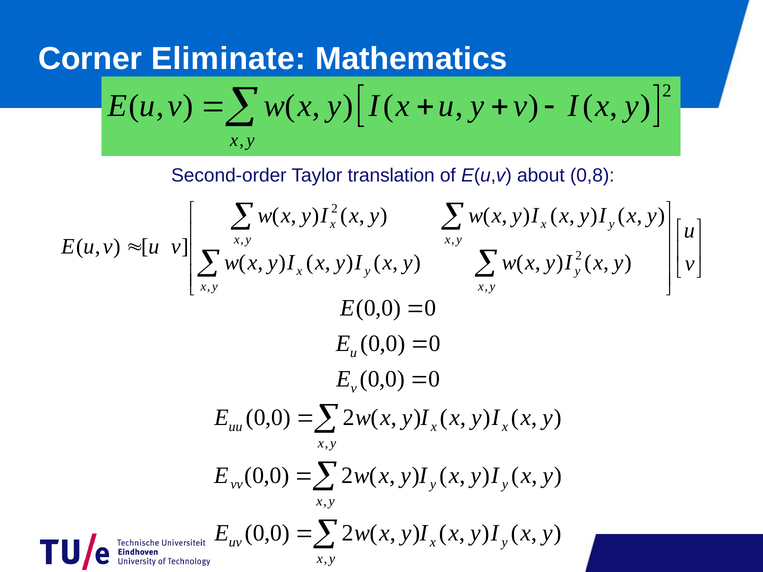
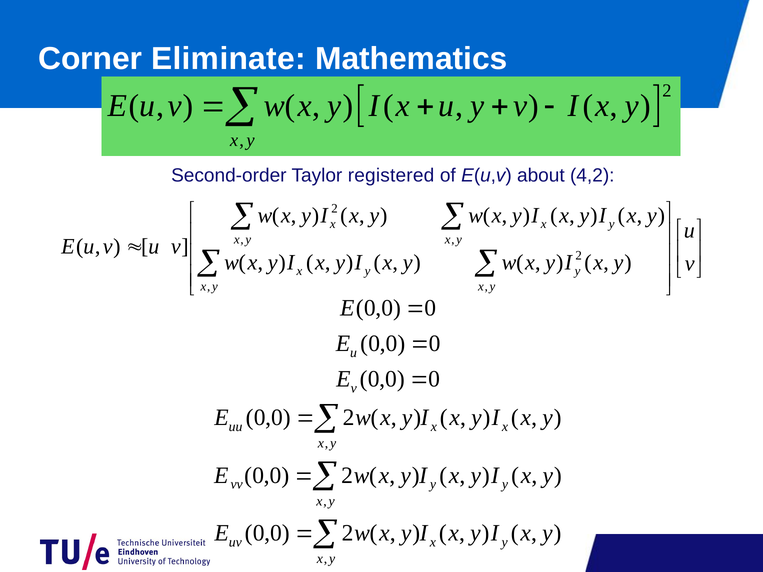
translation: translation -> registered (391, 175)
0,8: 0,8 -> 4,2 (592, 175)
